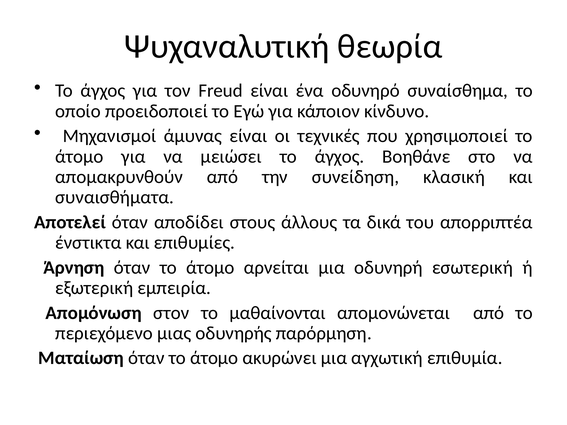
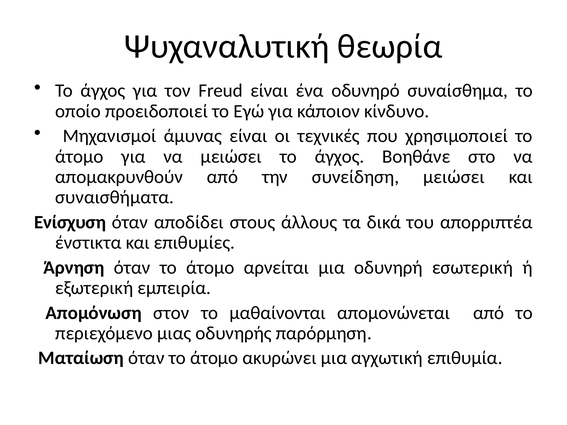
συνείδηση κλασική: κλασική -> μειώσει (454, 177)
Αποτελεί: Αποτελεί -> Ενίσχυση (70, 222)
